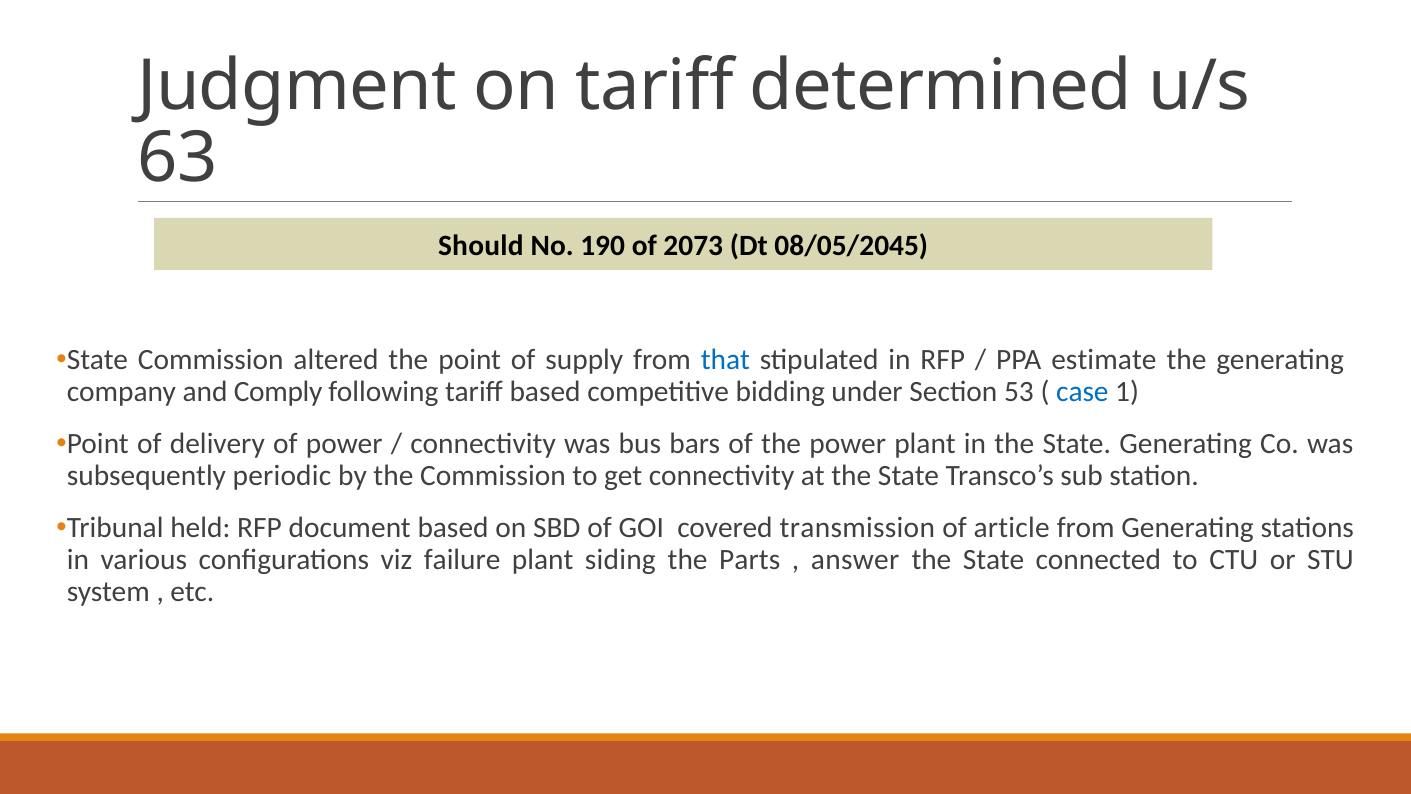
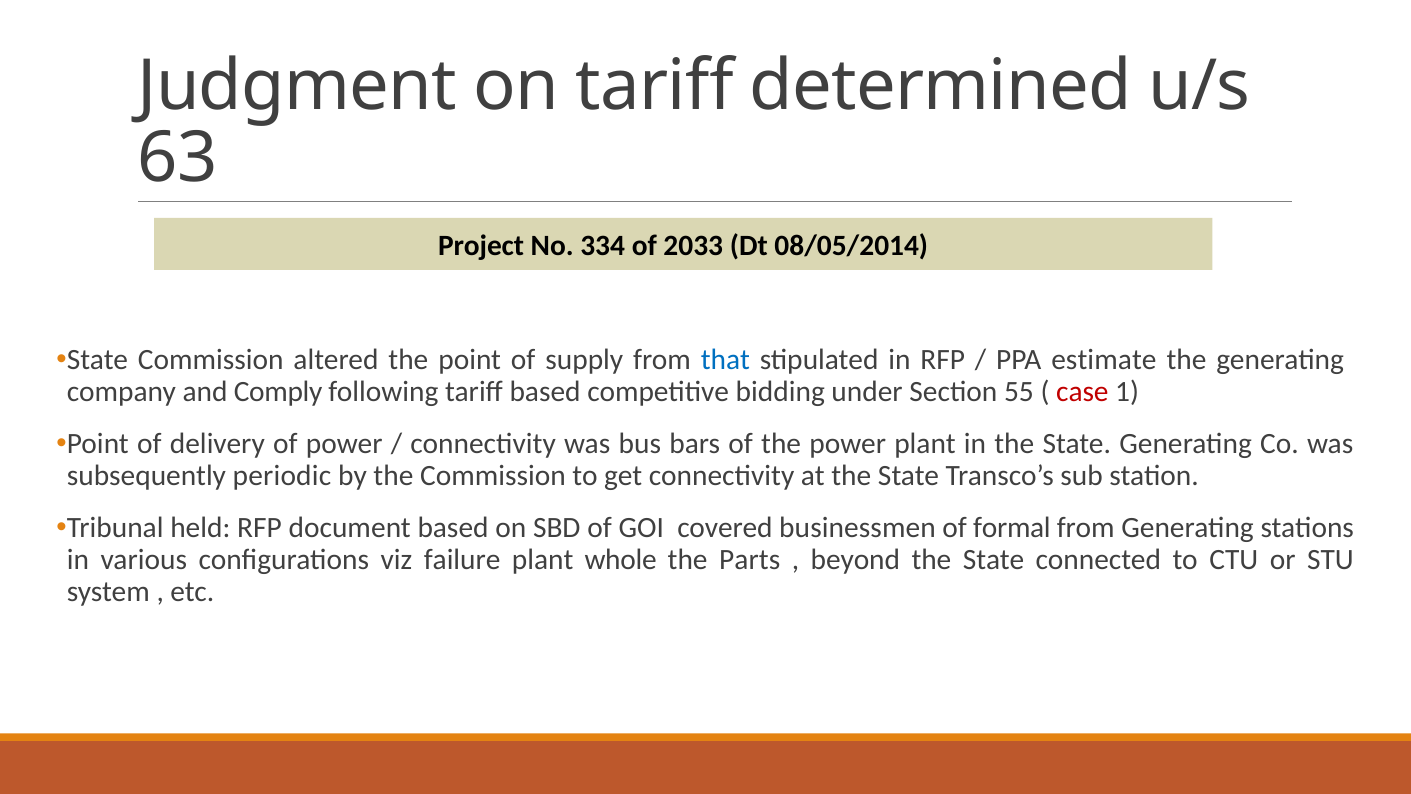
Should: Should -> Project (481, 246)
190: 190 -> 334 (603, 246)
2073: 2073 -> 2033 (693, 246)
08/05/2045: 08/05/2045 -> 08/05/2014 (851, 246)
53: 53 -> 55 (1019, 391)
case colour: blue -> red (1082, 391)
transmission: transmission -> businessmen (857, 528)
article: article -> formal (1012, 528)
siding: siding -> whole (621, 560)
answer: answer -> beyond (855, 560)
